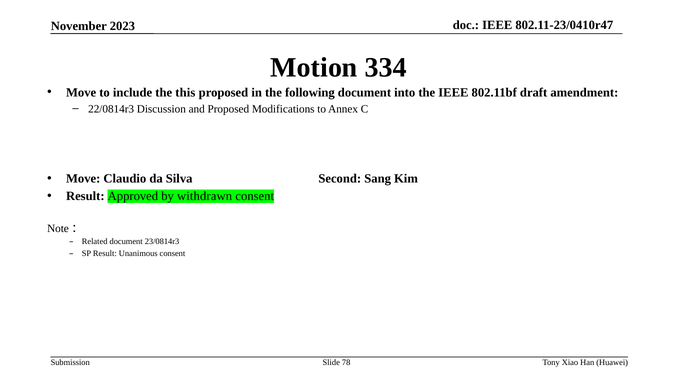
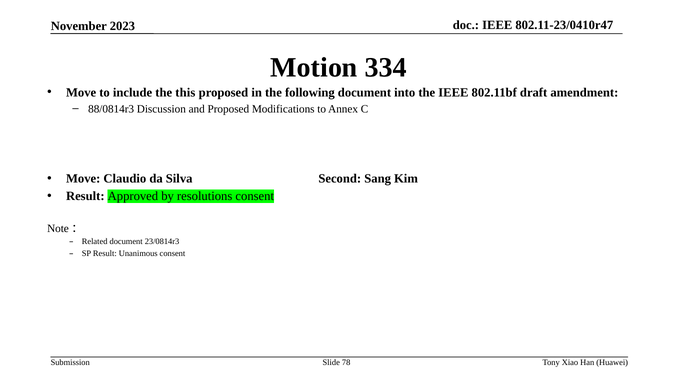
22/0814r3: 22/0814r3 -> 88/0814r3 (111, 109)
withdrawn: withdrawn -> resolutions (205, 197)
